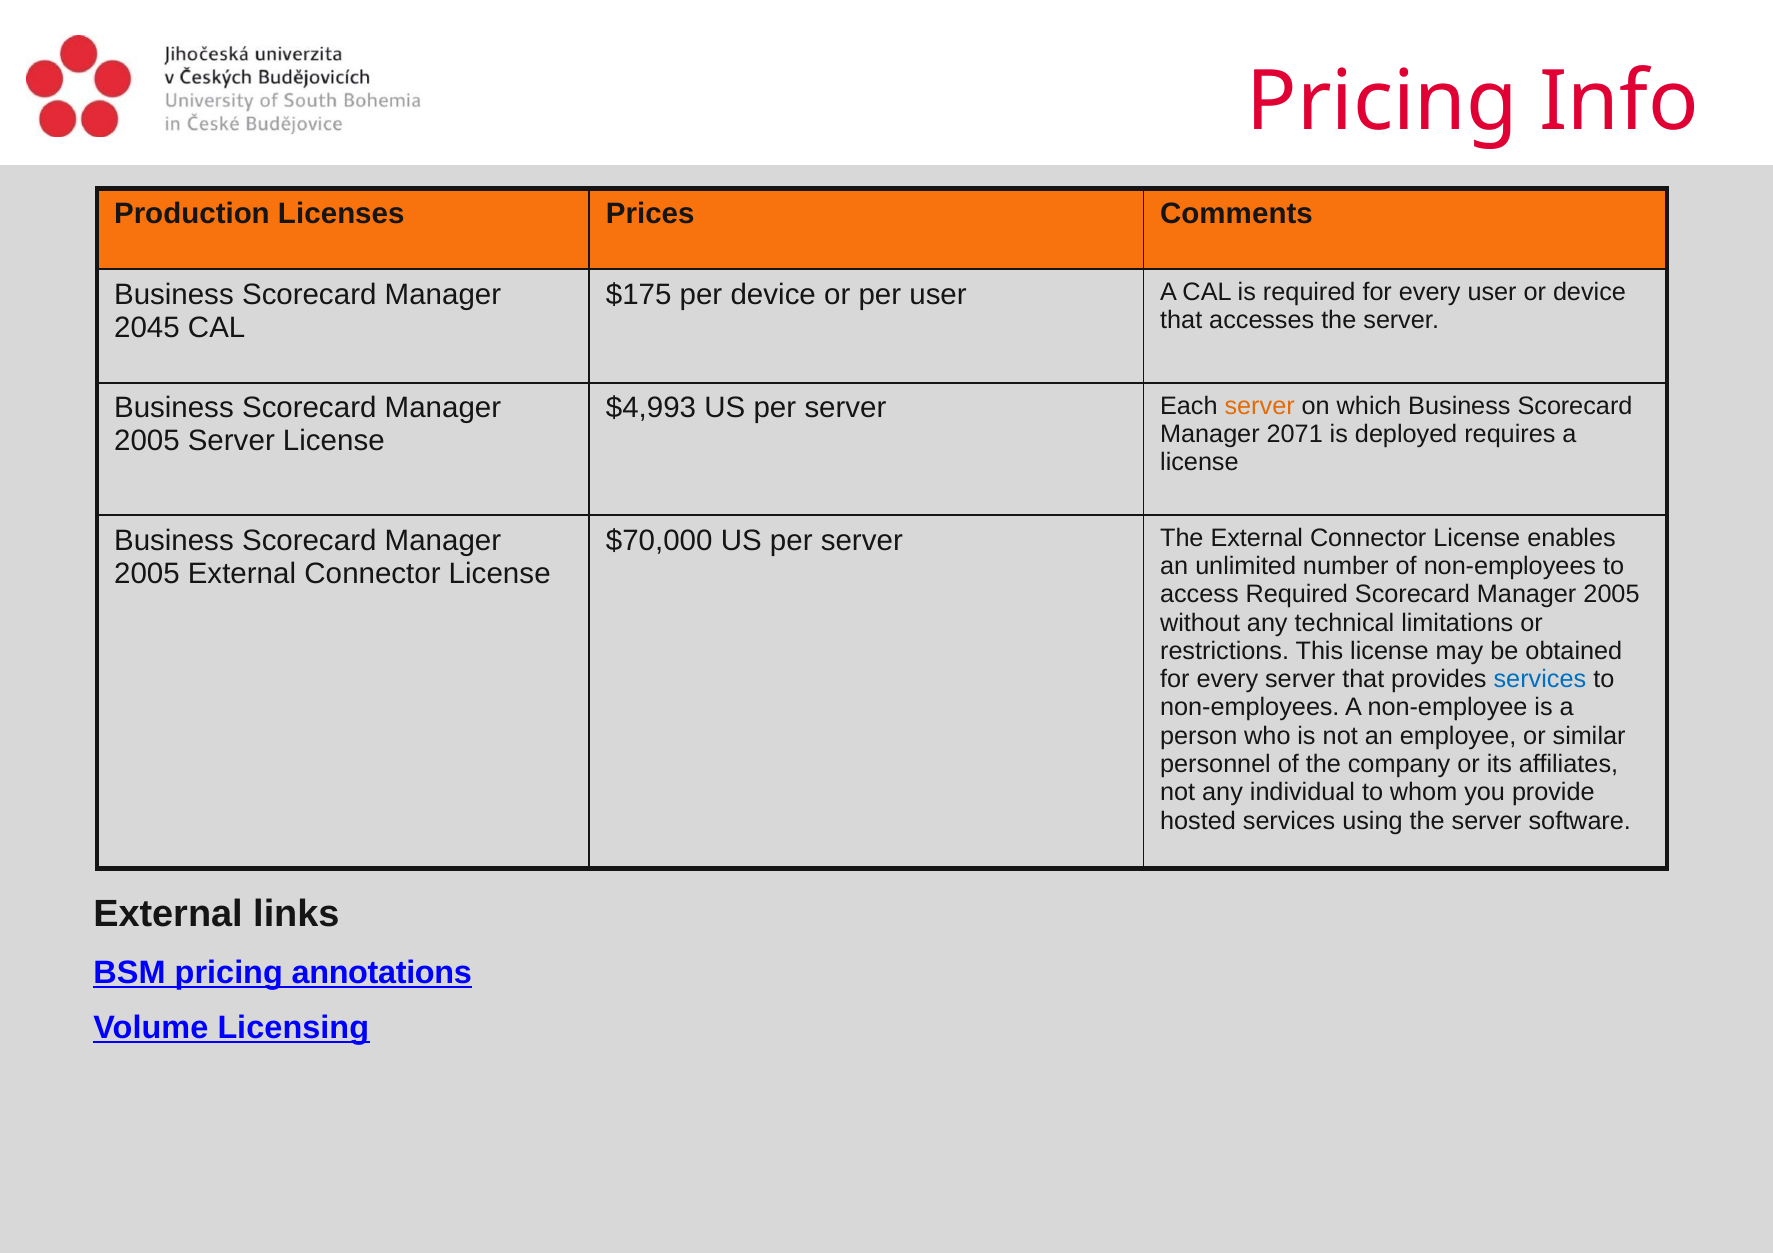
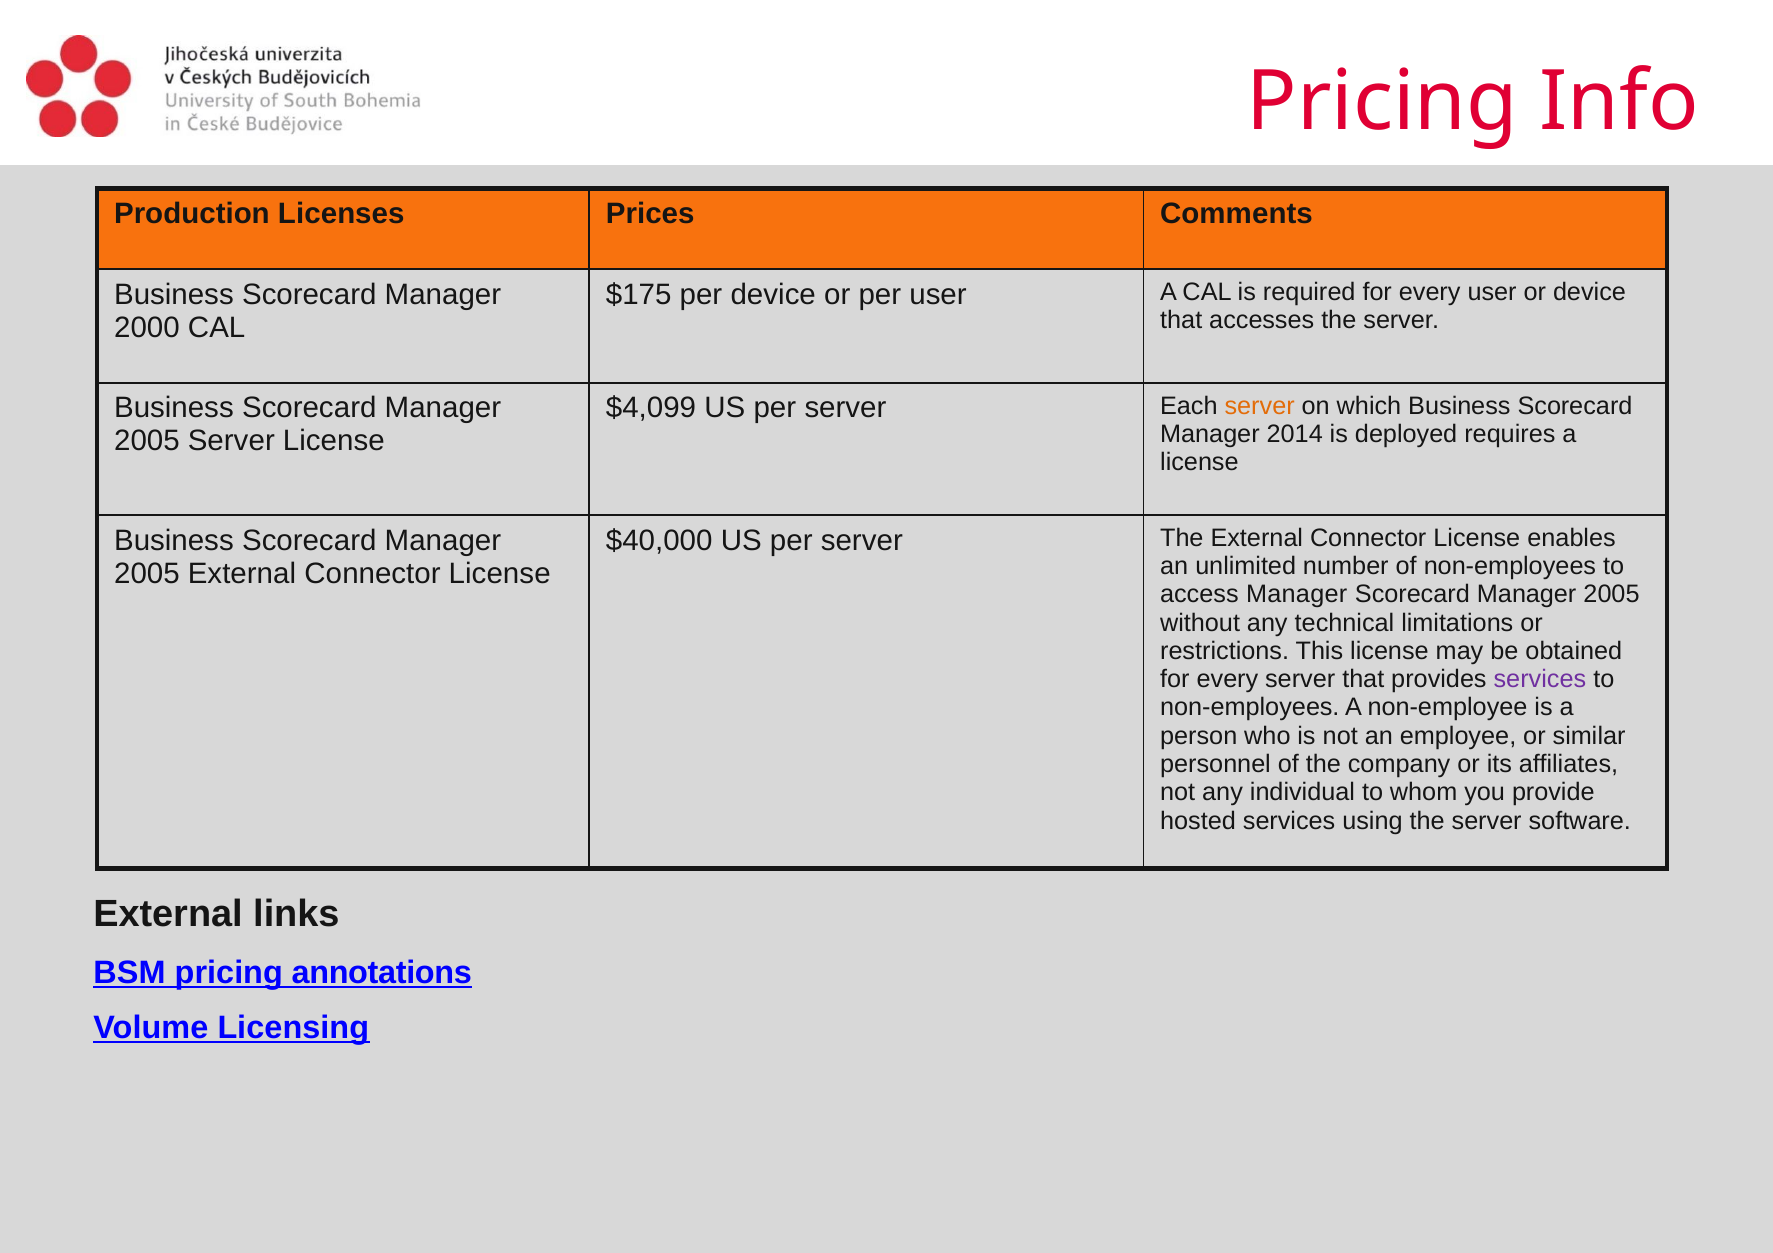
2045: 2045 -> 2000 (147, 328)
$4,993: $4,993 -> $4,099 (651, 408)
2071: 2071 -> 2014 (1295, 434)
$70,000: $70,000 -> $40,000 (659, 541)
access Required: Required -> Manager (1297, 595)
services colour: blue -> purple (1540, 680)
